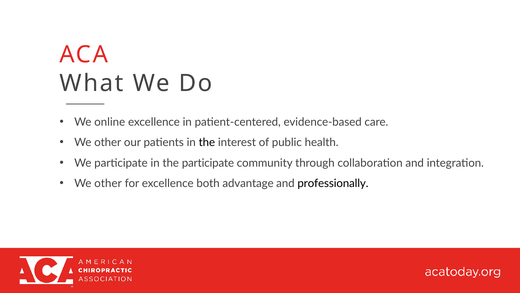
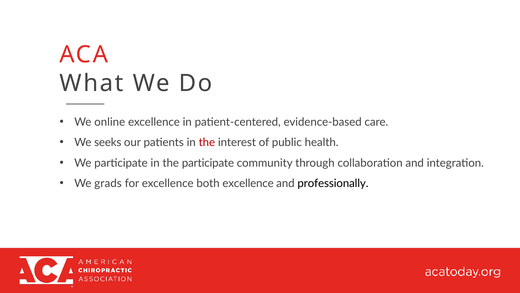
other: other -> seeks (108, 142)
the colour: black -> red (207, 142)
other: other -> grads (108, 183)
both advantage: advantage -> excellence (248, 183)
